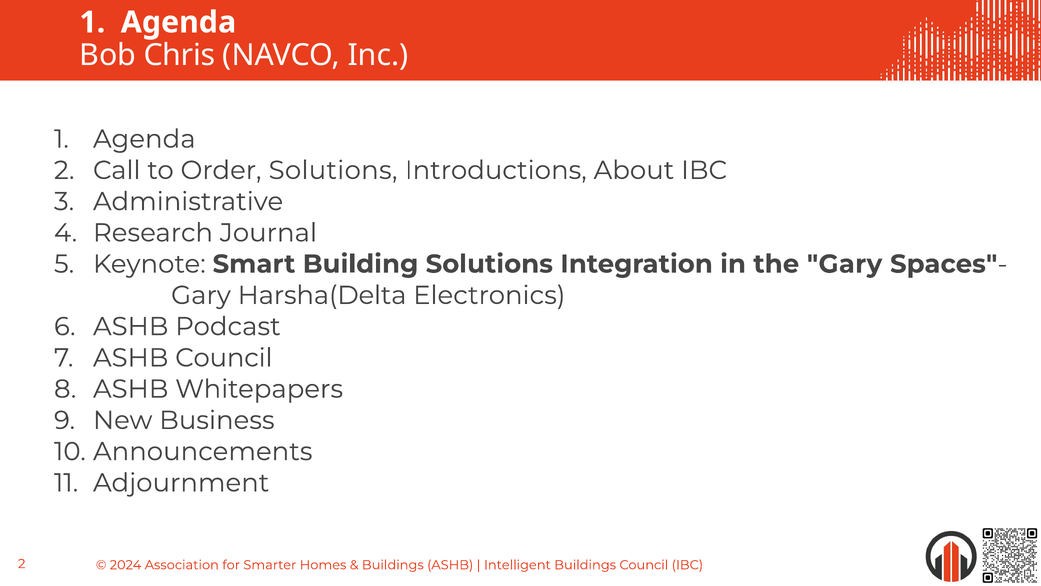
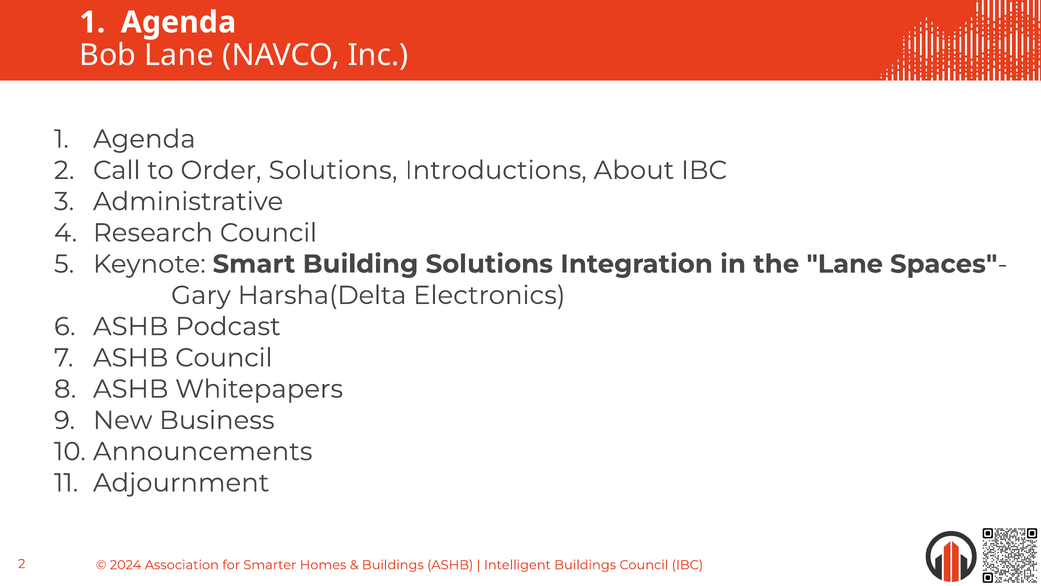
Bob Chris: Chris -> Lane (179, 55)
Research Journal: Journal -> Council (268, 233)
the Gary: Gary -> Lane (845, 264)
